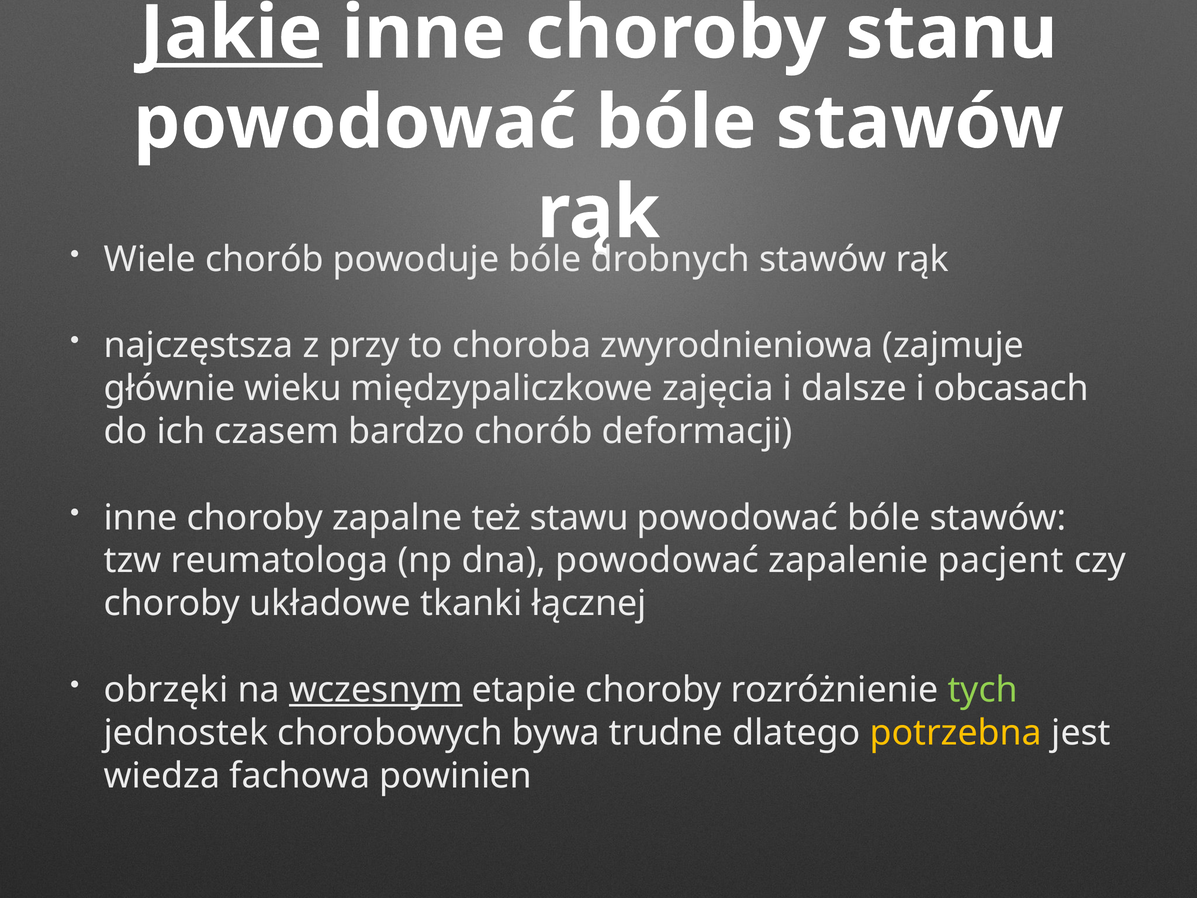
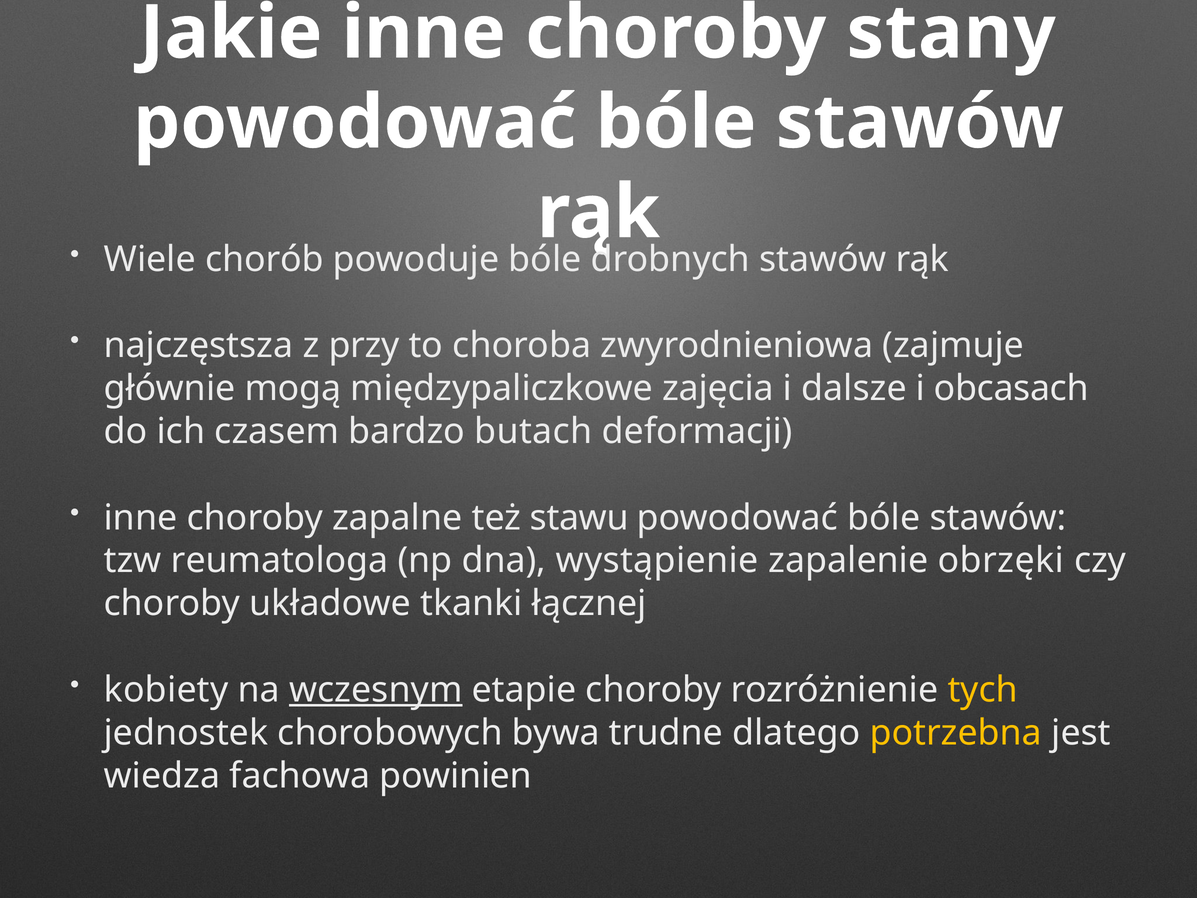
Jakie underline: present -> none (231, 33)
stanu: stanu -> stany (951, 33)
wieku: wieku -> mogą (293, 388)
bardzo chorób: chorób -> butach (533, 431)
dna powodować: powodować -> wystąpienie (657, 561)
pacjent: pacjent -> obrzęki (1001, 561)
obrzęki: obrzęki -> kobiety (166, 690)
tych colour: light green -> yellow (983, 690)
